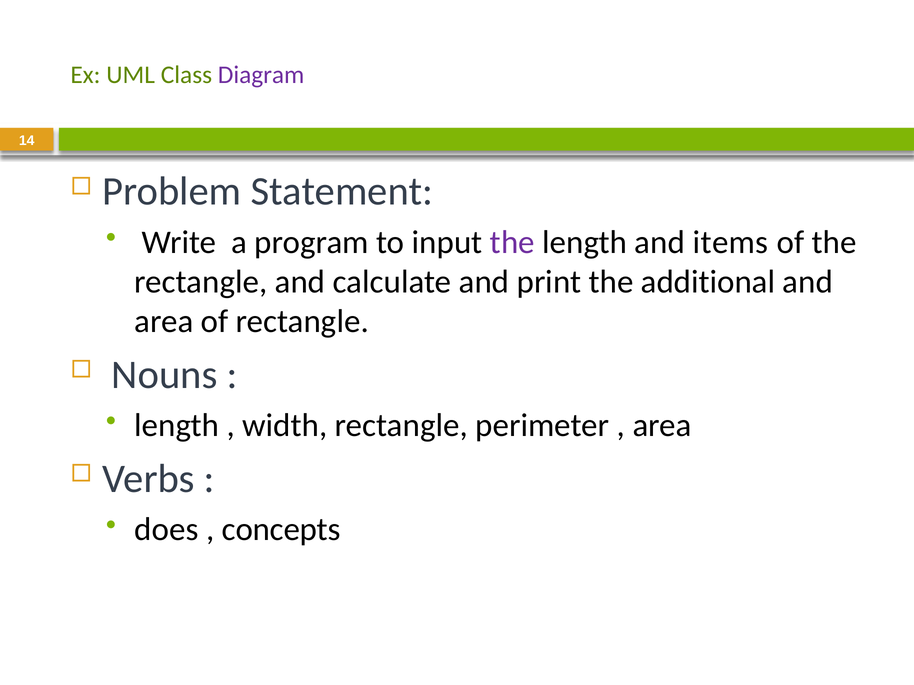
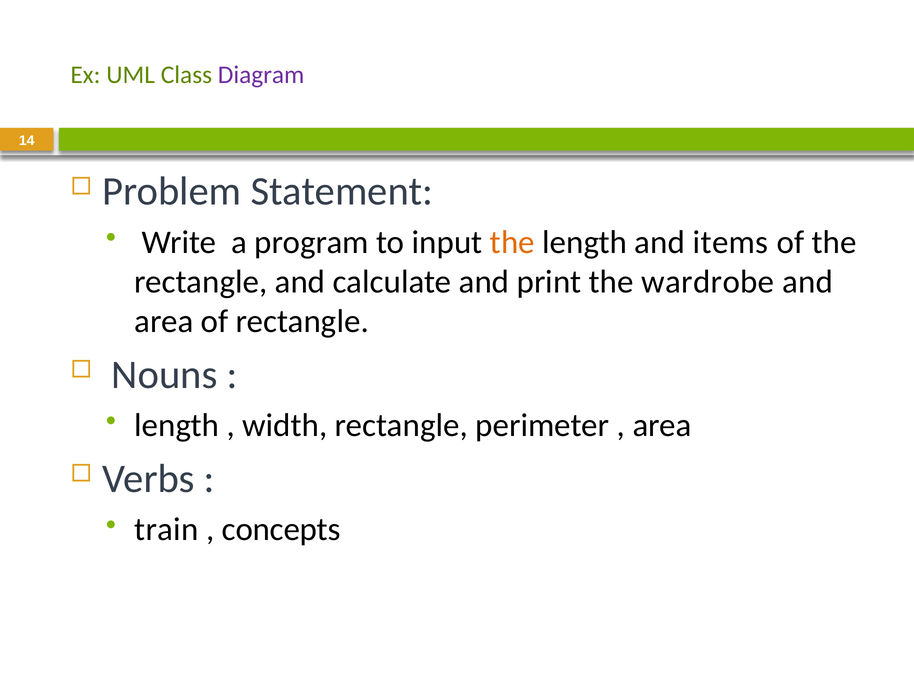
the colour: purple -> orange (512, 242)
additional: additional -> wardrobe (708, 282)
does: does -> train (166, 530)
